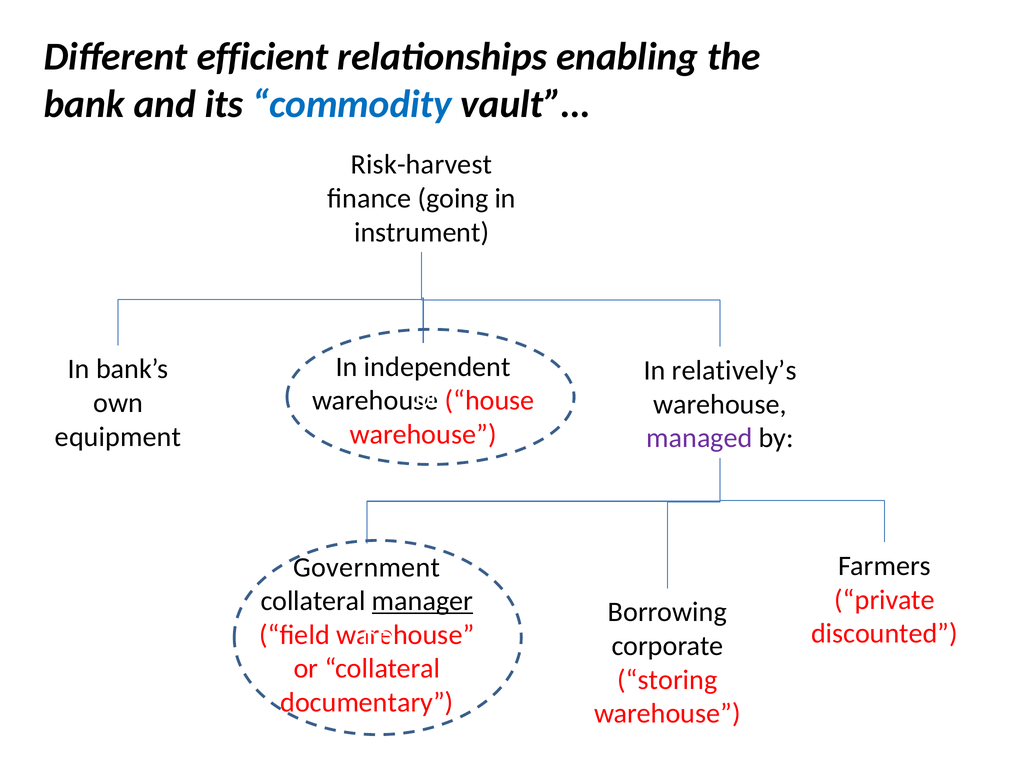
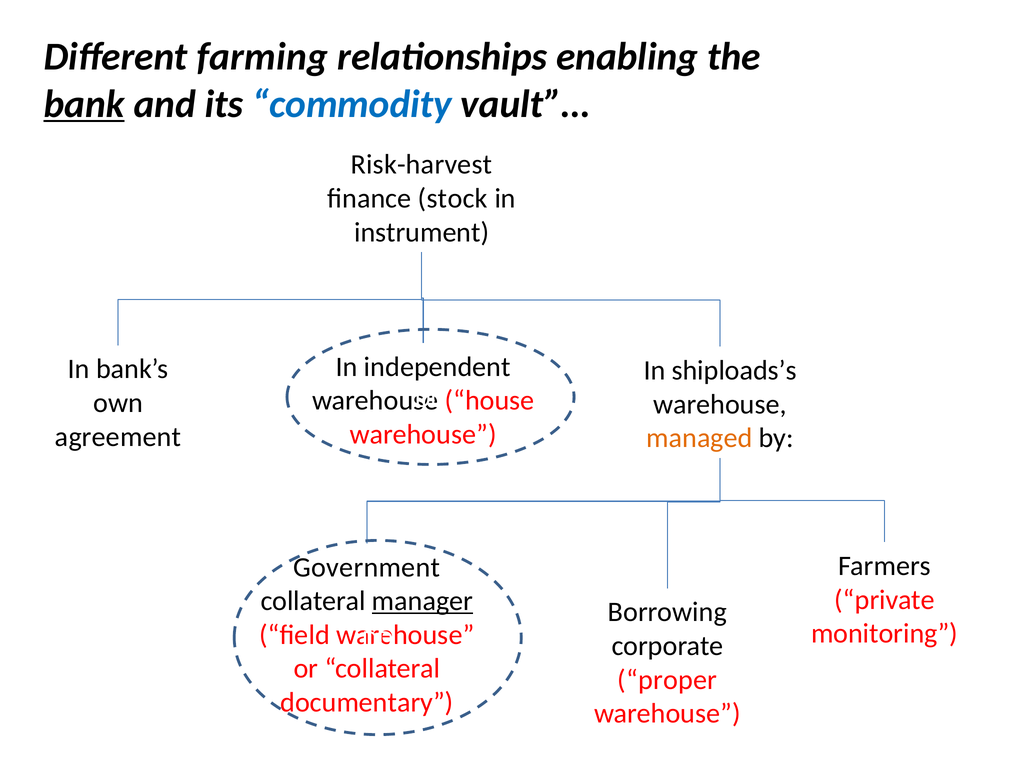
efficient: efficient -> farming (262, 57)
bank underline: none -> present (84, 104)
going: going -> stock (453, 198)
relatively’s: relatively’s -> shiploads’s (734, 370)
equipment: equipment -> agreement (118, 437)
managed colour: purple -> orange (699, 438)
discounted: discounted -> monitoring (884, 633)
storing: storing -> proper (667, 680)
